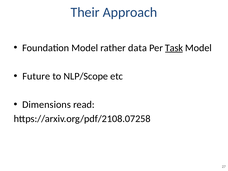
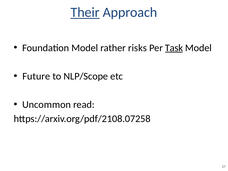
Their underline: none -> present (85, 12)
data: data -> risks (138, 48)
Dimensions: Dimensions -> Uncommon (47, 105)
